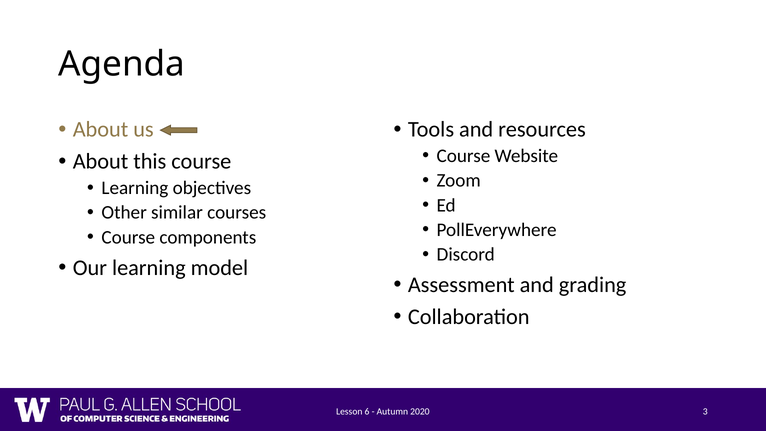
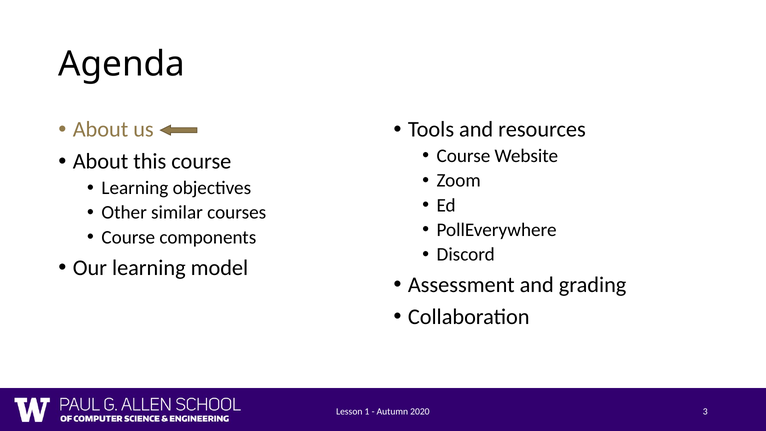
6: 6 -> 1 (367, 411)
